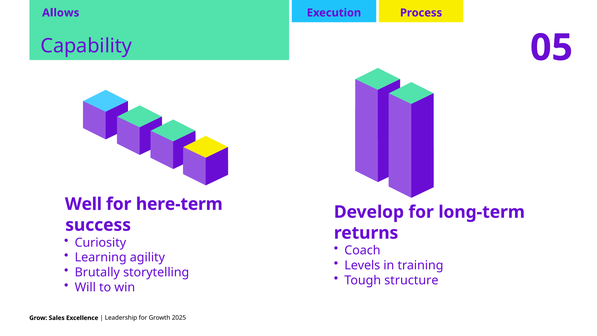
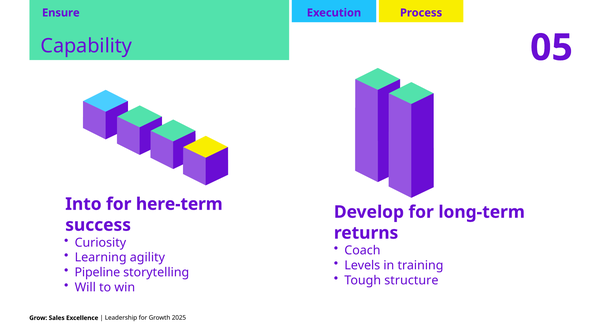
Allows: Allows -> Ensure (61, 13)
Well: Well -> Into (83, 204)
Brutally: Brutally -> Pipeline (97, 272)
